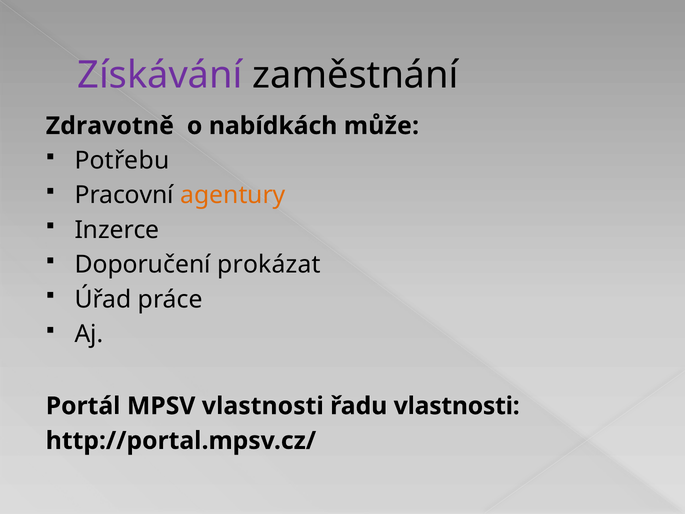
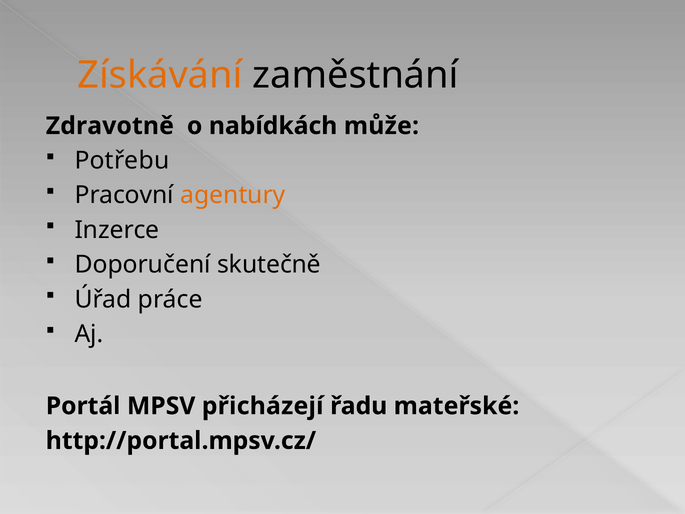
Získávání colour: purple -> orange (160, 75)
prokázat: prokázat -> skutečně (269, 265)
MPSV vlastnosti: vlastnosti -> přicházejí (263, 406)
řadu vlastnosti: vlastnosti -> mateřské (457, 406)
